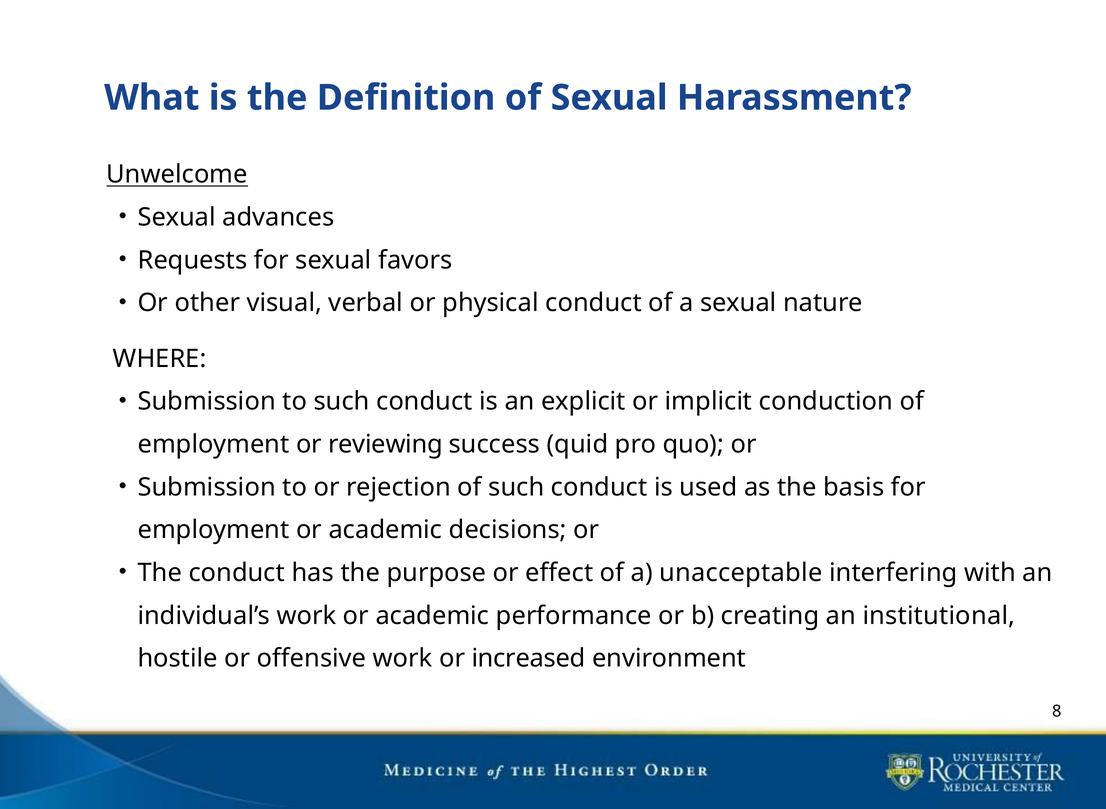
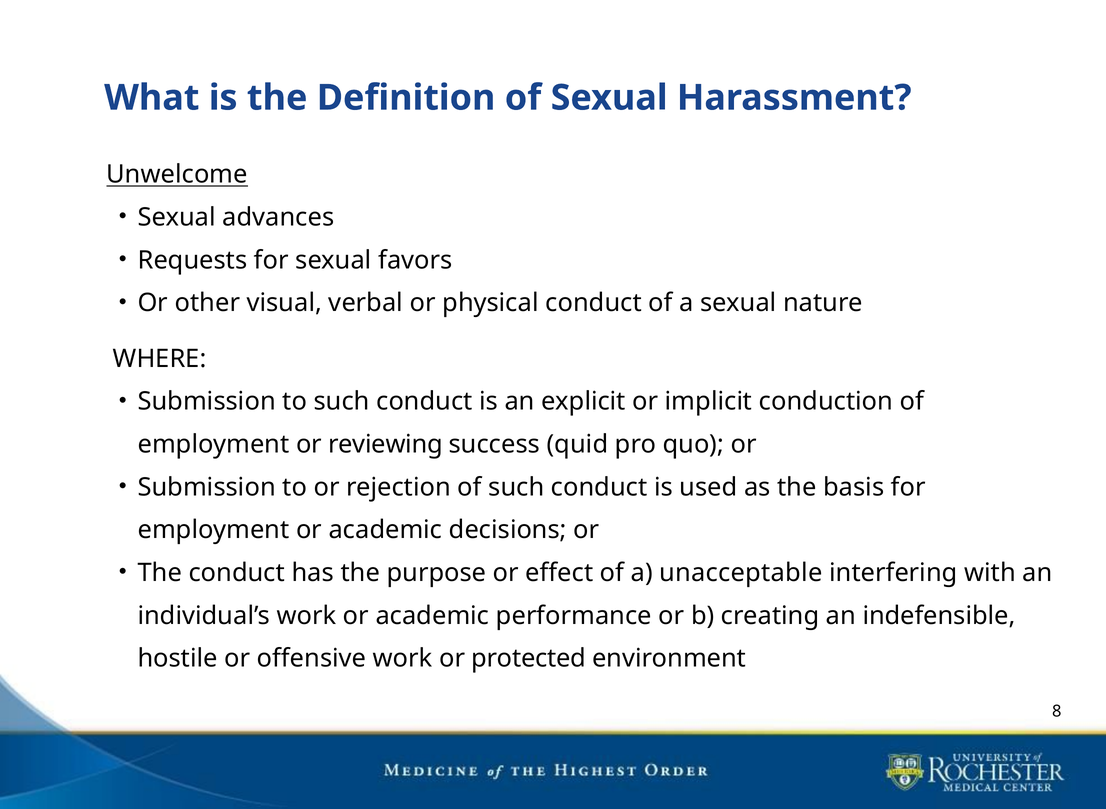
institutional: institutional -> indefensible (939, 616)
increased: increased -> protected (529, 659)
